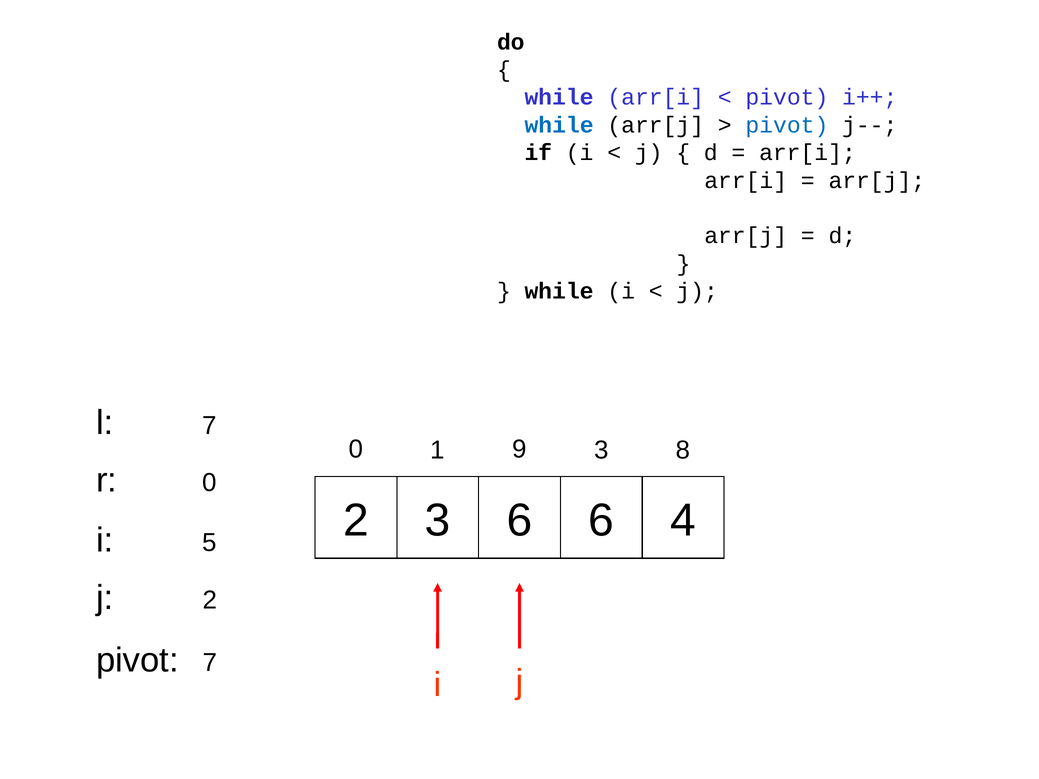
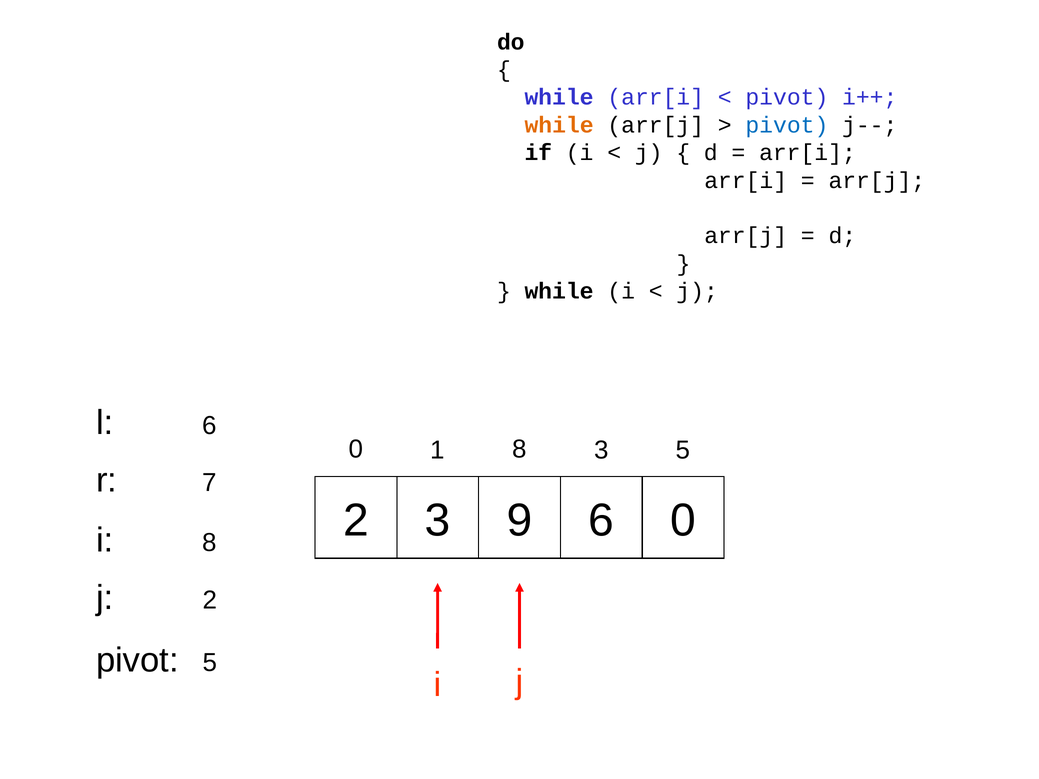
while colour: blue -> orange (559, 125)
l 7: 7 -> 6 (210, 426)
1 9: 9 -> 8 (519, 449)
3 8: 8 -> 5 (683, 450)
r 0: 0 -> 7 (210, 483)
3 6: 6 -> 9 (520, 521)
6 4: 4 -> 0 (683, 521)
i 5: 5 -> 8 (210, 543)
pivot 7: 7 -> 5 (210, 663)
